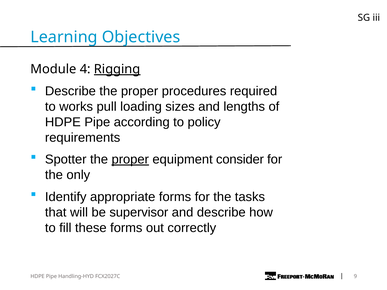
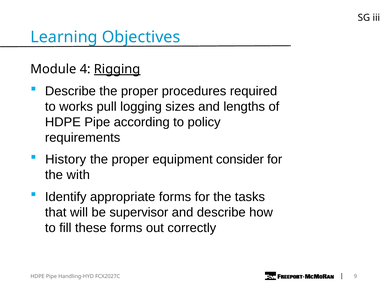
loading: loading -> logging (141, 107)
Spotter: Spotter -> History (66, 160)
proper underline: present -> none (130, 160)
only: only -> with (78, 175)
